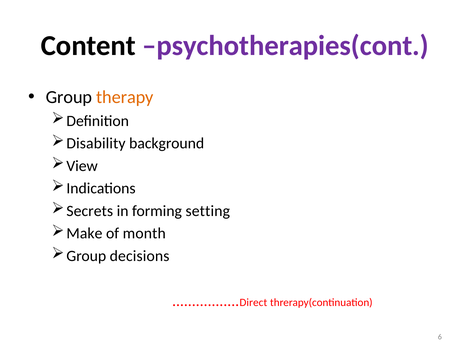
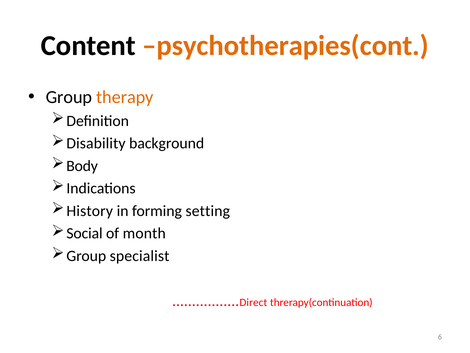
psychotherapies(cont colour: purple -> orange (286, 45)
View: View -> Body (82, 166)
Secrets: Secrets -> History (90, 211)
Make: Make -> Social (85, 233)
decisions: decisions -> specialist (140, 255)
